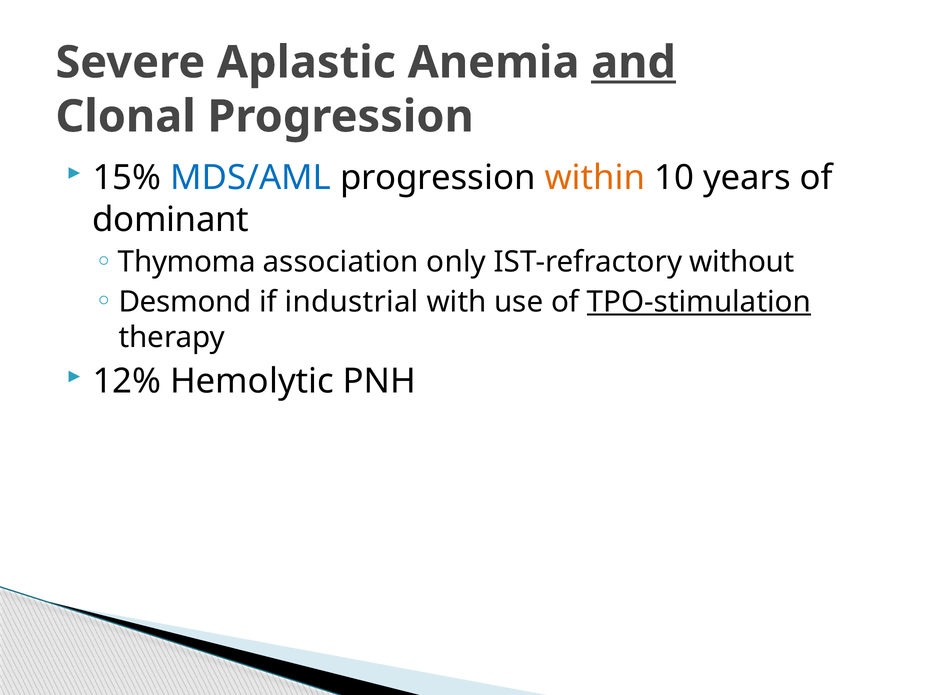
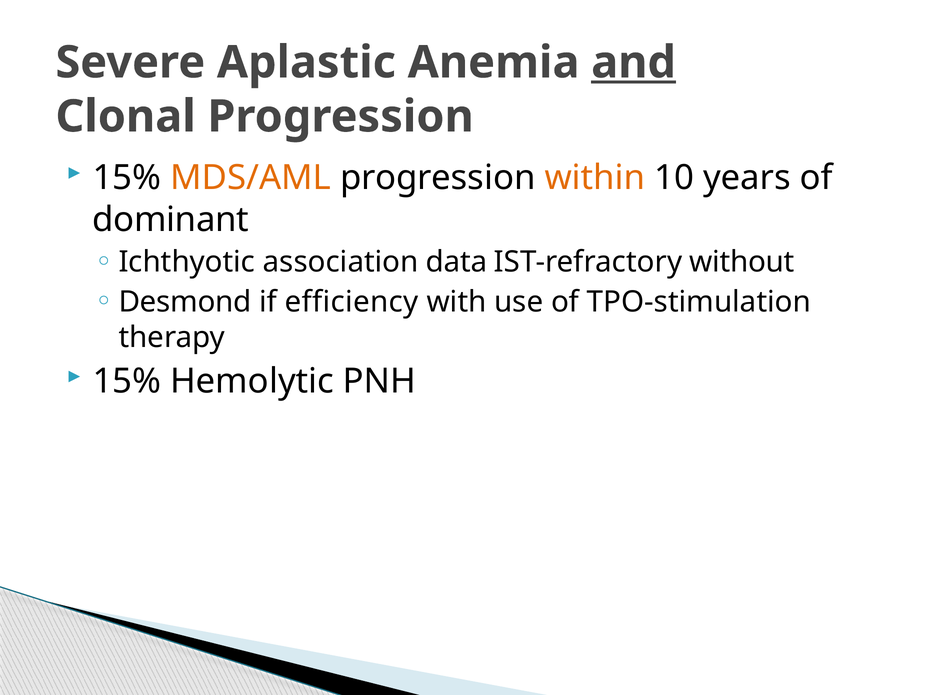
MDS/AML colour: blue -> orange (251, 178)
Thymoma: Thymoma -> Ichthyotic (187, 262)
only: only -> data (457, 262)
industrial: industrial -> efficiency (352, 302)
TPO-stimulation underline: present -> none (699, 302)
12%: 12% -> 15% (127, 382)
